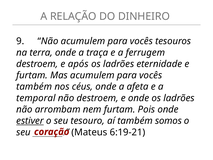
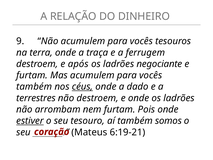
eternidade: eternidade -> negociante (159, 64)
céus underline: none -> present (82, 87)
afeta: afeta -> dado (138, 87)
temporal: temporal -> terrestres (36, 98)
